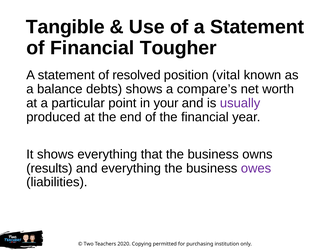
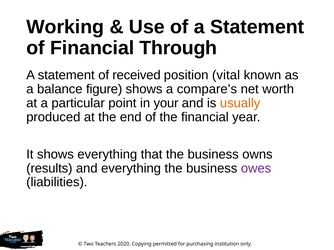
Tangible: Tangible -> Working (65, 27)
Tougher: Tougher -> Through (178, 48)
resolved: resolved -> received (137, 75)
debts: debts -> figure (104, 89)
usually colour: purple -> orange (240, 103)
